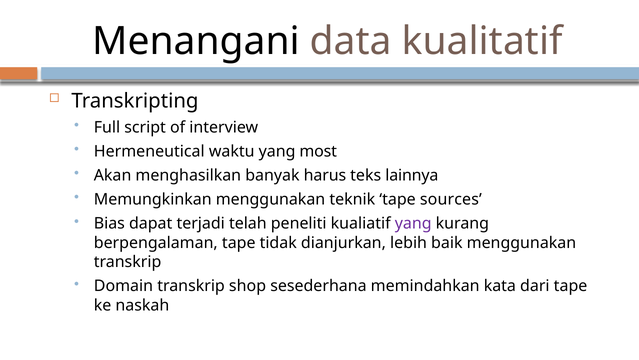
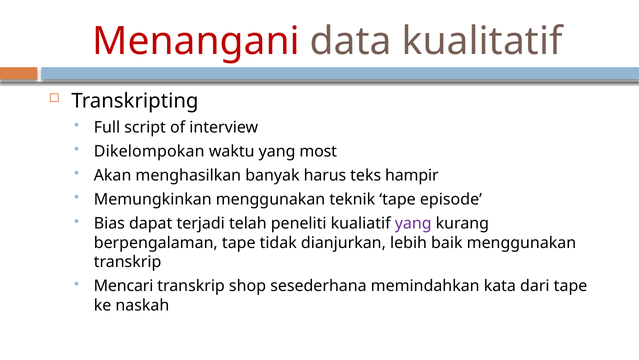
Menangani colour: black -> red (196, 41)
Hermeneutical: Hermeneutical -> Dikelompokan (149, 151)
lainnya: lainnya -> hampir (412, 175)
sources: sources -> episode (451, 199)
Domain: Domain -> Mencari (124, 286)
